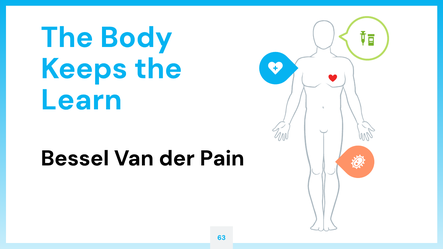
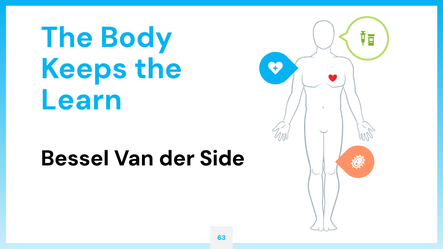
Pain: Pain -> Side (222, 158)
